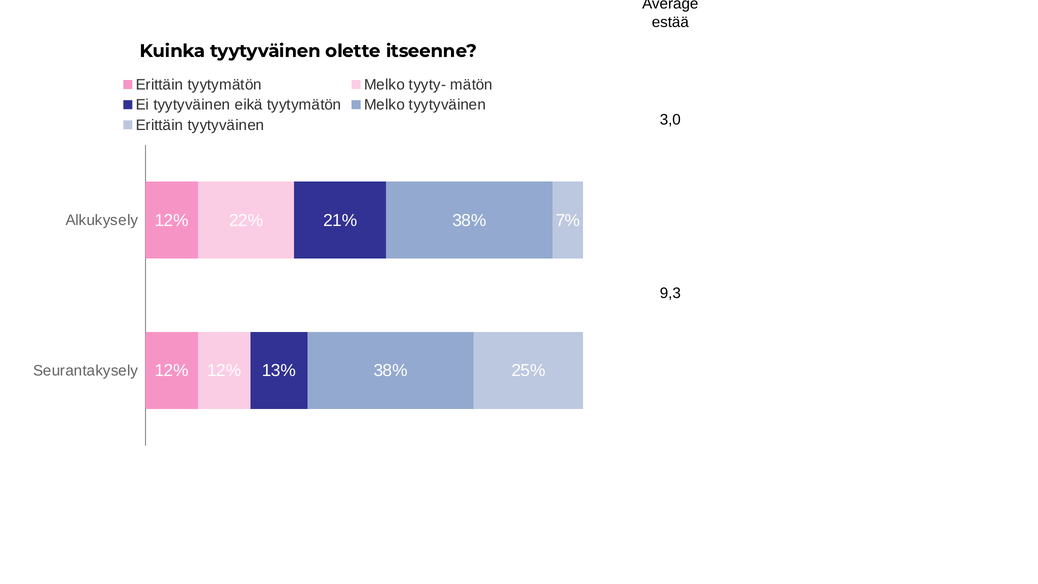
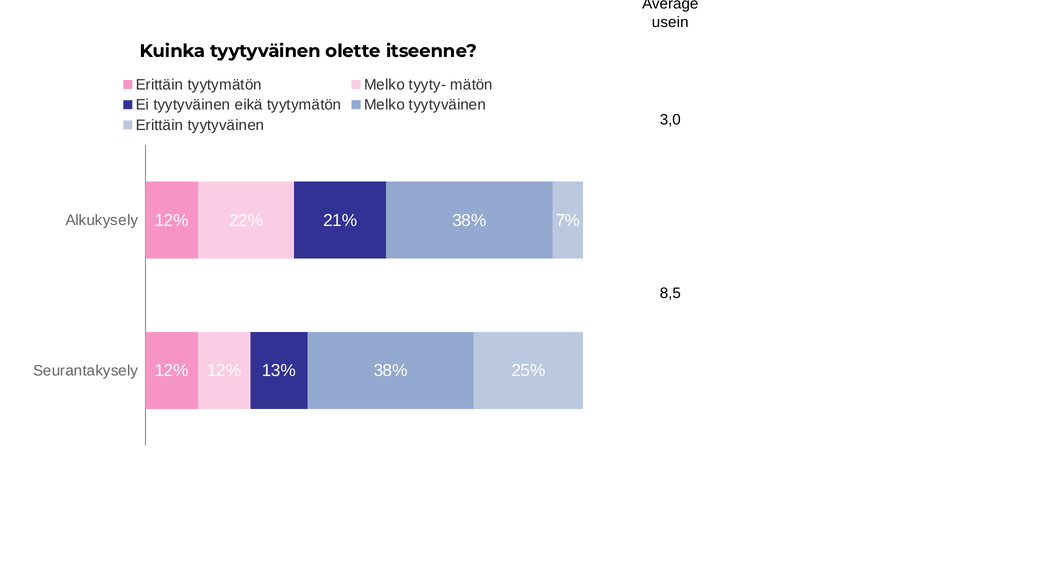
estää: estää -> usein (670, 22)
9,3: 9,3 -> 8,5 (670, 293)
